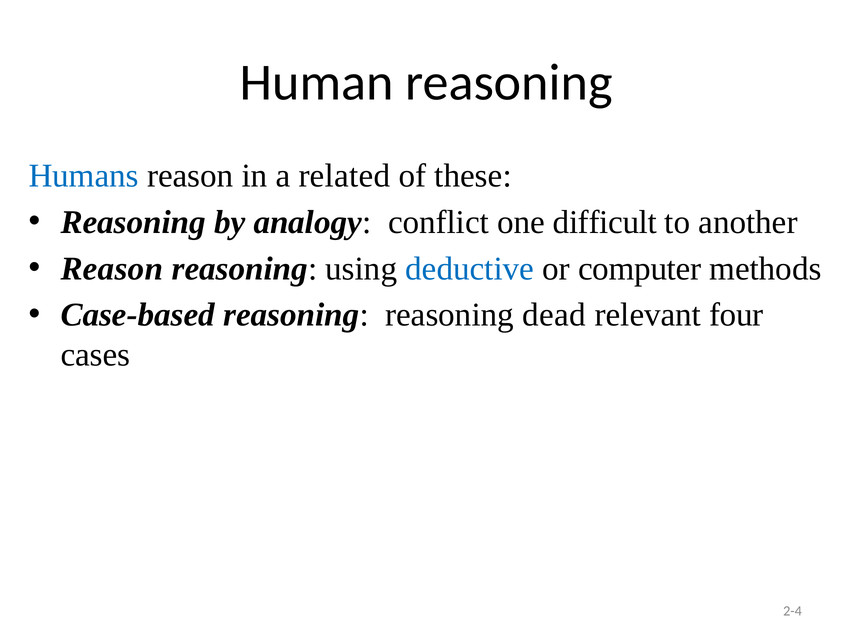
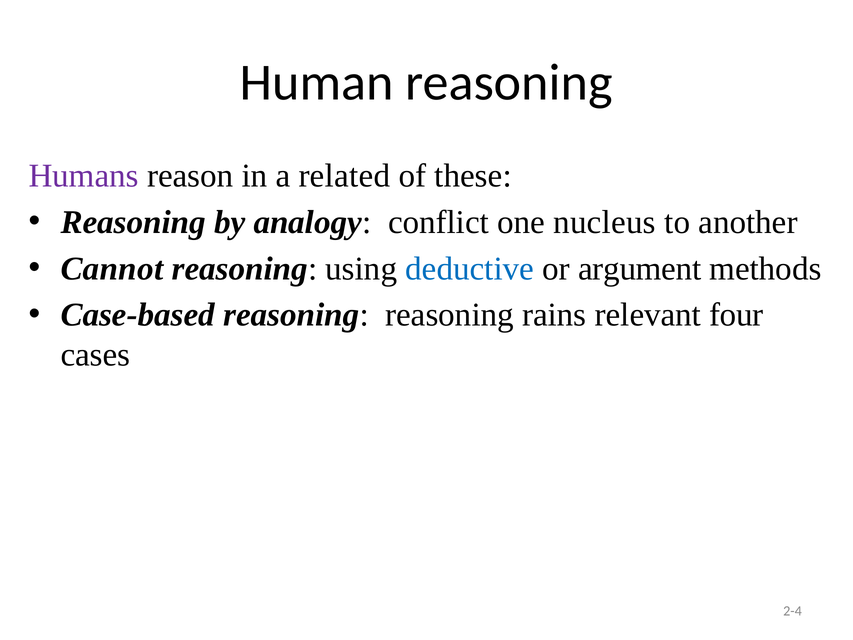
Humans colour: blue -> purple (84, 176)
difficult: difficult -> nucleus (605, 222)
Reason: Reason -> Cannot (112, 268)
computer: computer -> argument (640, 268)
dead: dead -> rains (554, 315)
